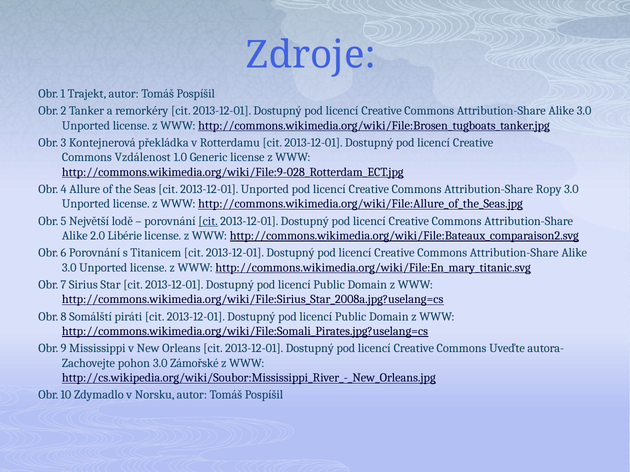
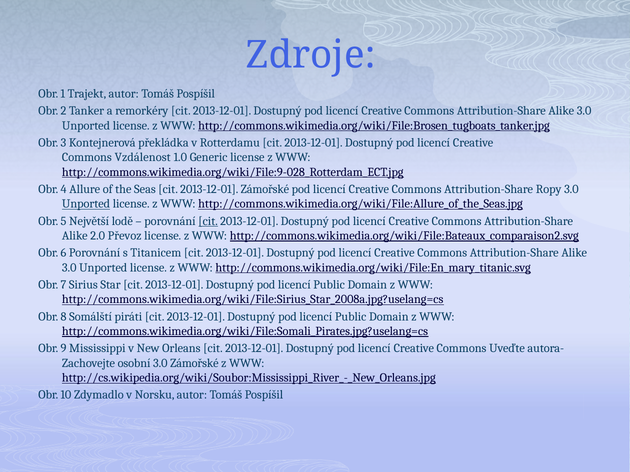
2013-12-01 Unported: Unported -> Zámořské (265, 189)
Unported underline: none -> present (86, 204)
Libérie: Libérie -> Převoz (125, 236)
pohon: pohon -> osobní (134, 363)
